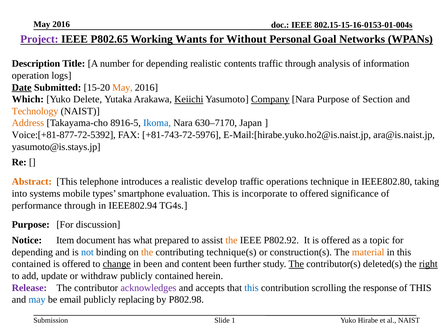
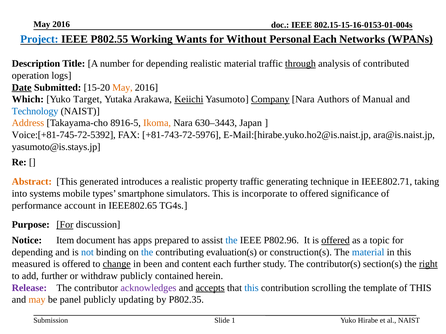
Project colour: purple -> blue (39, 39)
P802.65: P802.65 -> P802.55 (109, 39)
Personal Goal: Goal -> Each (325, 39)
realistic contents: contents -> material (240, 64)
through underline: none -> present (300, 64)
information: information -> contributed (386, 64)
Delete: Delete -> Target (88, 99)
Nara Purpose: Purpose -> Authors (333, 99)
Section: Section -> Manual (378, 99)
Technology colour: orange -> blue (35, 111)
Ikoma colour: blue -> orange (157, 123)
630–7170: 630–7170 -> 630–3443 (216, 123)
Voice:[+81-877-72-5392: Voice:[+81-877-72-5392 -> Voice:[+81-745-72-5392 (64, 135)
telephone: telephone -> generated (99, 182)
develop: develop -> property (221, 182)
operations: operations -> generating (287, 182)
IEEE802.80: IEEE802.80 -> IEEE802.71 (387, 182)
evaluation: evaluation -> simulators (188, 194)
performance through: through -> account (80, 206)
IEEE802.94: IEEE802.94 -> IEEE802.65 (133, 206)
For underline: none -> present (65, 225)
what: what -> apps (143, 241)
the colour: orange -> blue (231, 241)
P802.92: P802.92 -> P802.96 (281, 241)
offered underline: none -> present (336, 241)
the colour: orange -> blue (147, 253)
technique(s: technique(s -> evaluation(s (232, 253)
material colour: orange -> blue (368, 253)
contained: contained -> measured (31, 264)
content been: been -> each (222, 264)
The underline: present -> none (296, 264)
deleted(s: deleted(s -> section(s (382, 264)
add update: update -> further (54, 276)
accepts underline: none -> present (210, 288)
response: response -> template (380, 288)
may colour: blue -> orange (37, 300)
email: email -> panel (70, 300)
replacing: replacing -> updating (136, 300)
P802.98: P802.98 -> P802.35 (186, 300)
